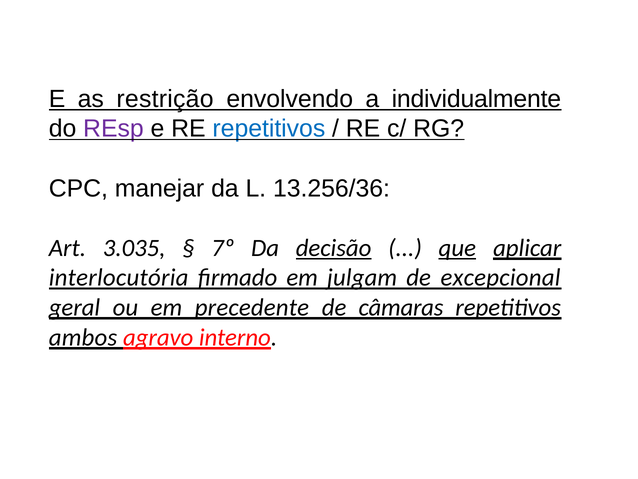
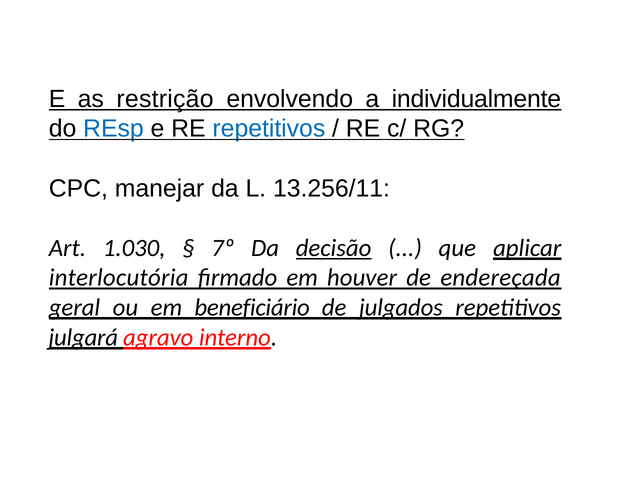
REsp colour: purple -> blue (113, 129)
13.256/36: 13.256/36 -> 13.256/11 (332, 188)
3.035: 3.035 -> 1.030 (134, 248)
que underline: present -> none (457, 248)
julgam: julgam -> houver (362, 278)
excepcional: excepcional -> endereçada (501, 278)
precedente: precedente -> beneficiário (252, 307)
câmaras: câmaras -> julgados (401, 307)
ambos: ambos -> julgará (83, 337)
